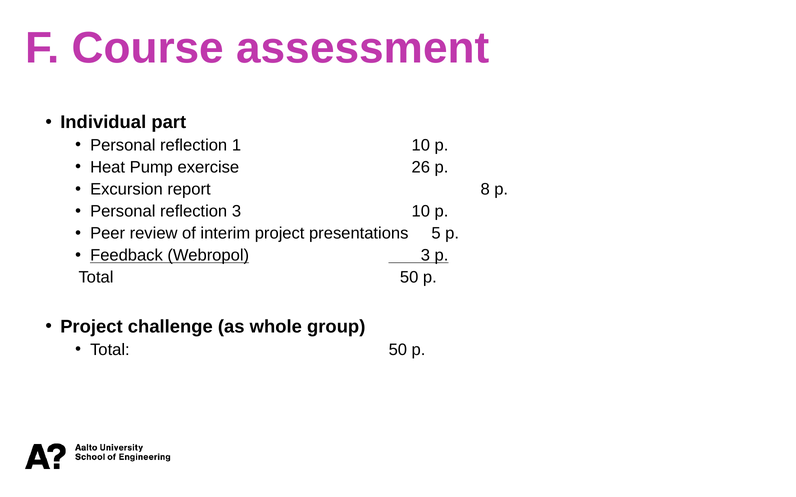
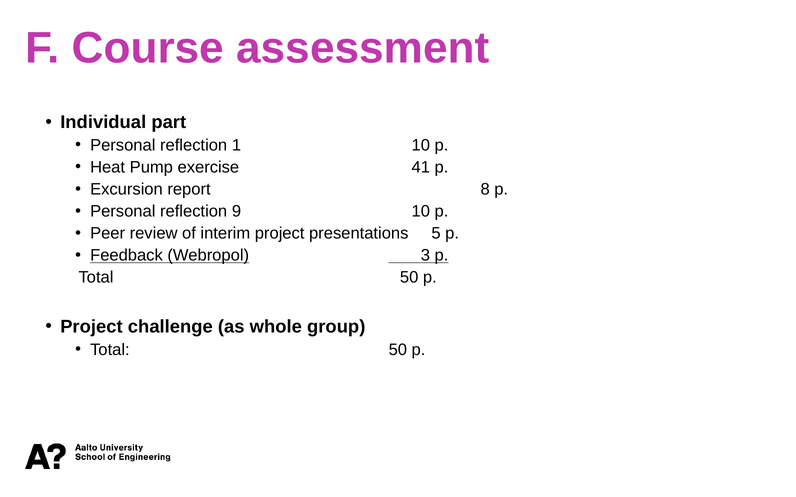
26: 26 -> 41 (421, 167)
reflection 3: 3 -> 9 (236, 211)
